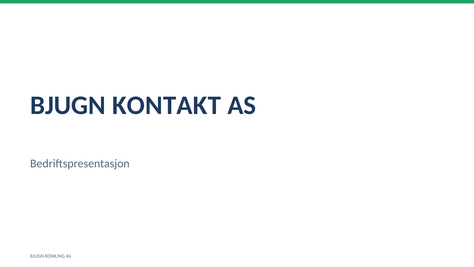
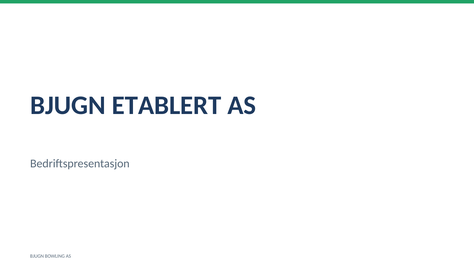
KONTAKT: KONTAKT -> ETABLERT (167, 105)
